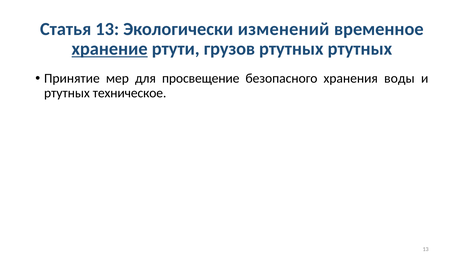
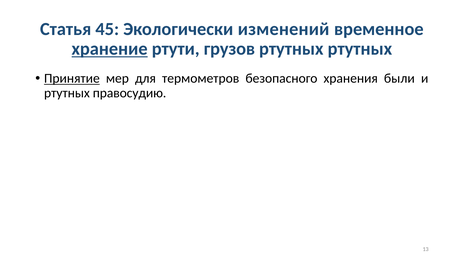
Статья 13: 13 -> 45 (107, 29)
Принятие underline: none -> present (72, 78)
просвещение: просвещение -> термометров (201, 78)
воды: воды -> были (399, 78)
техническое: техническое -> правосудию (130, 93)
